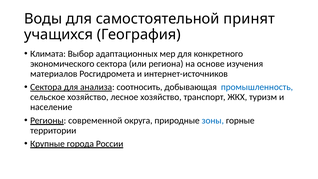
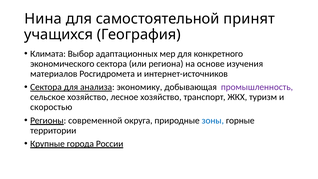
Воды: Воды -> Нина (43, 19)
соотносить: соотносить -> экономику (139, 87)
промышленность colour: blue -> purple (257, 87)
население: население -> скоростью (51, 107)
